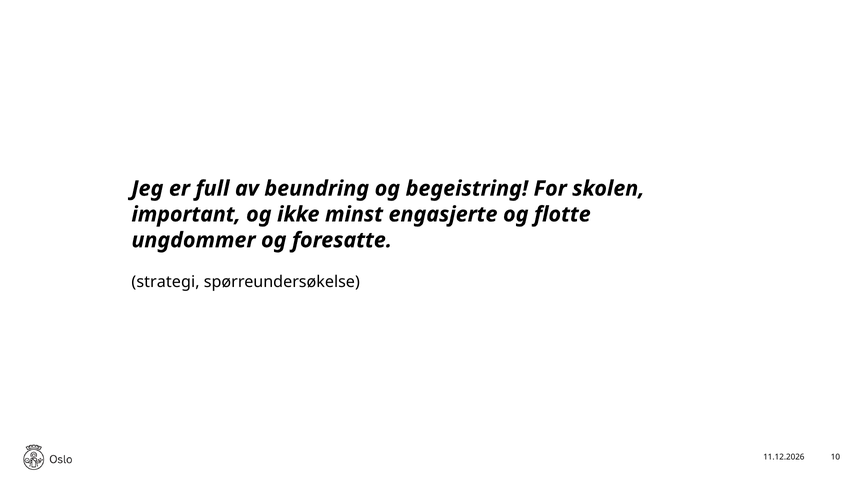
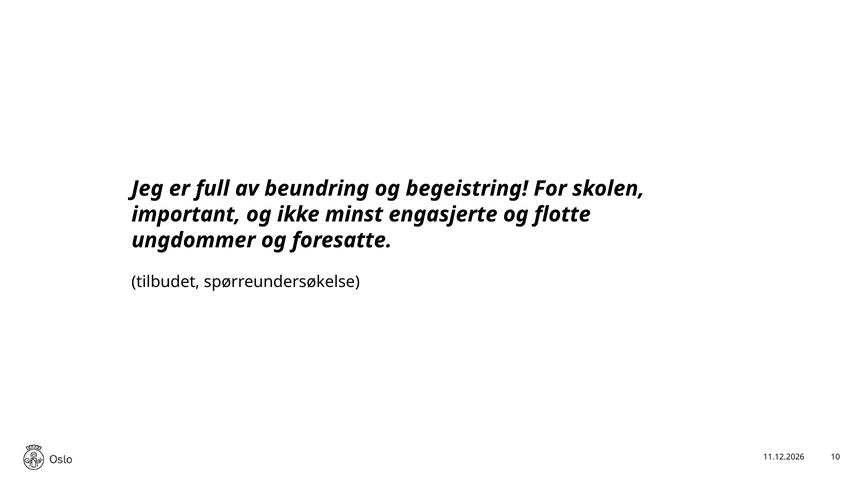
strategi: strategi -> tilbudet (166, 282)
